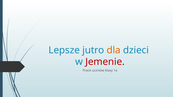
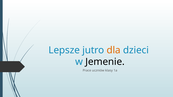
Jemenie colour: red -> black (105, 62)
